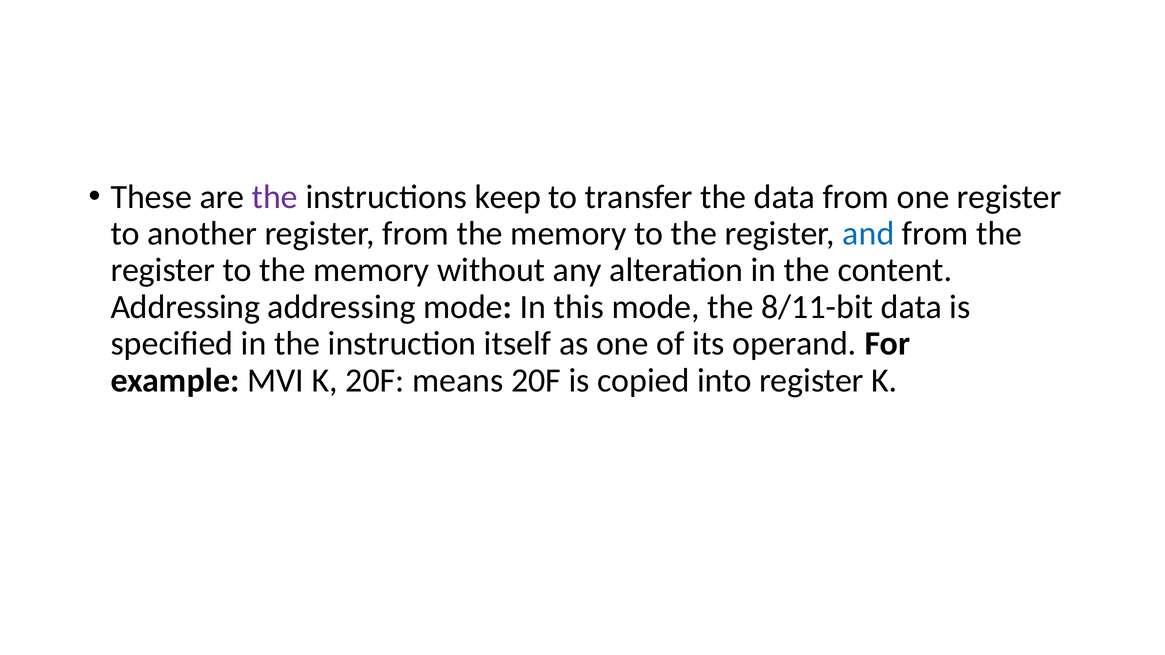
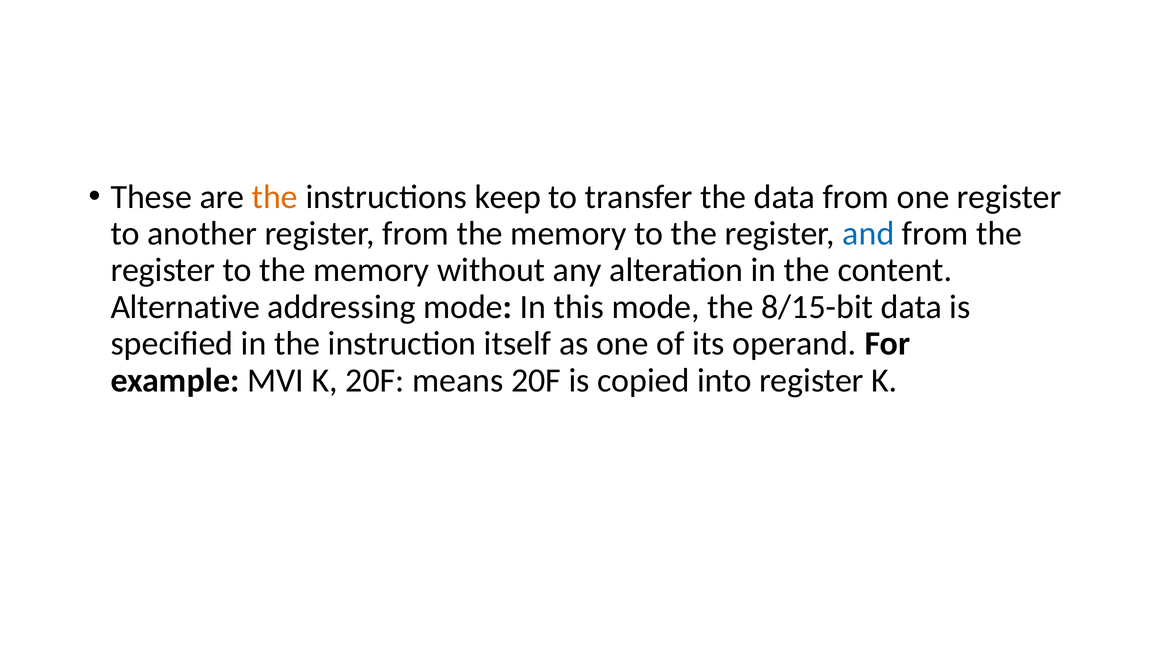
the colour: purple -> orange (275, 197)
Addressing: Addressing -> Alternative (185, 307)
8/11-bit: 8/11-bit -> 8/15-bit (817, 307)
